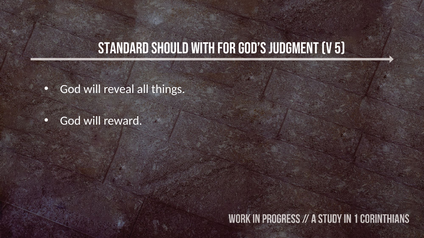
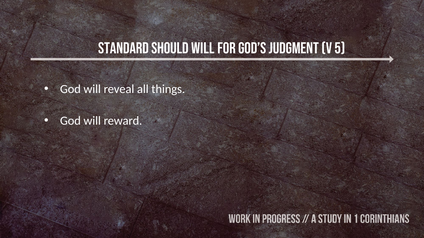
should with: with -> will (203, 48)
